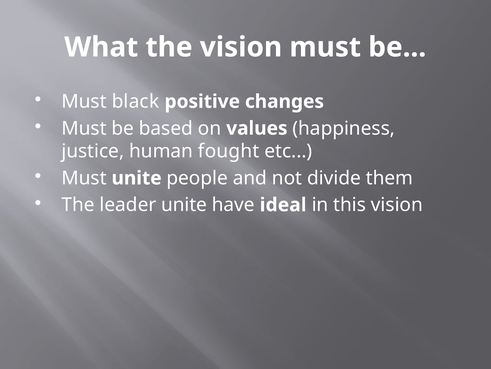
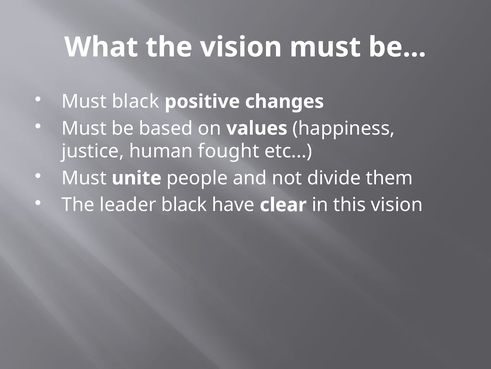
leader unite: unite -> black (184, 205)
ideal: ideal -> clear (283, 205)
